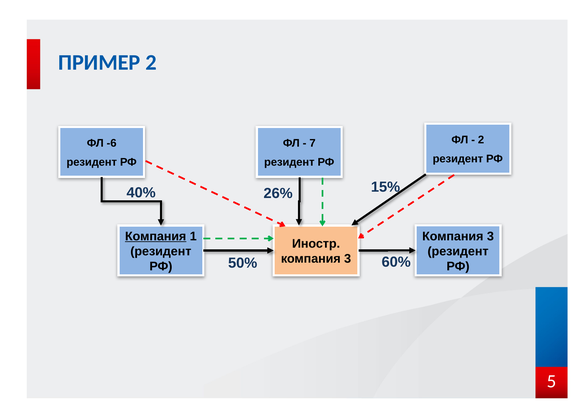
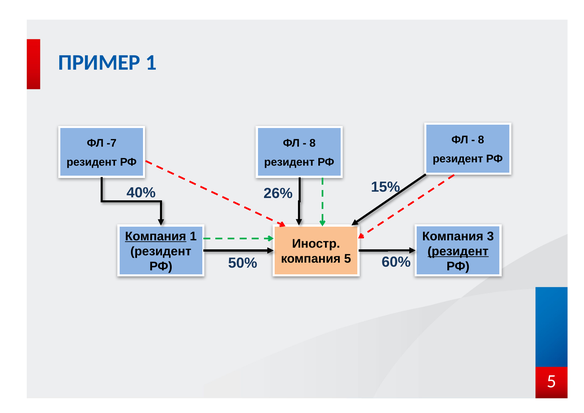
ПРИМЕР 2: 2 -> 1 (151, 63)
2: 2 -> 8 (481, 140)
-6: -6 -> -7 (112, 143)
7: 7 -> 8 (313, 143)
резидент underline: none -> present (458, 251)
3: 3 -> 5 (348, 259)
